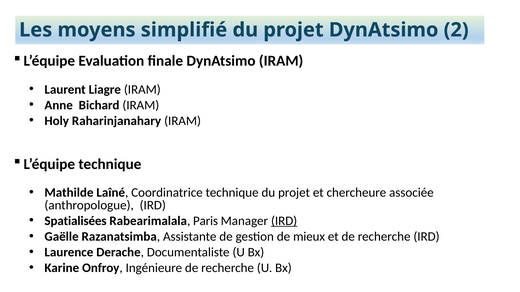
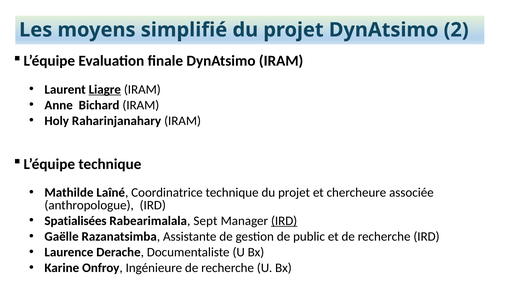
Liagre underline: none -> present (105, 90)
Paris: Paris -> Sept (205, 221)
mieux: mieux -> public (309, 237)
